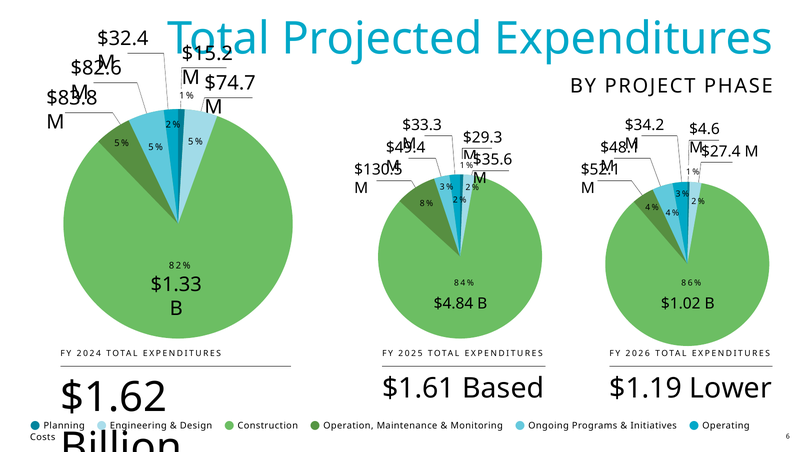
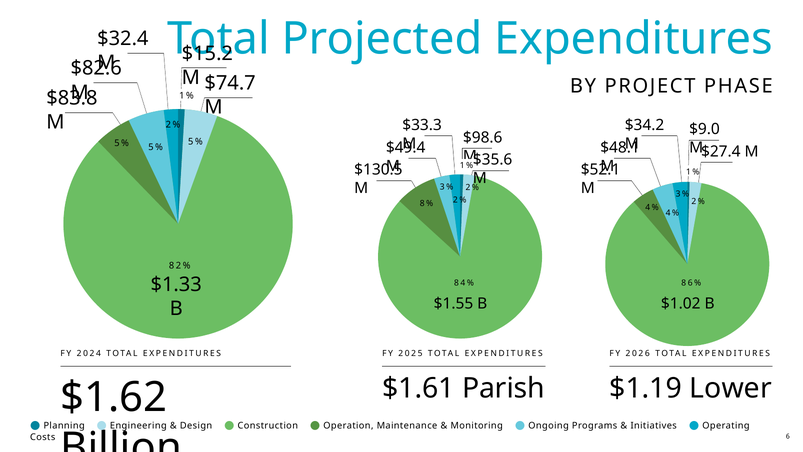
$4.6: $4.6 -> $9.0 (704, 129)
$29.3: $29.3 -> $98.6 (483, 137)
$4.84: $4.84 -> $1.55 (453, 303)
Based: Based -> Parish (503, 388)
